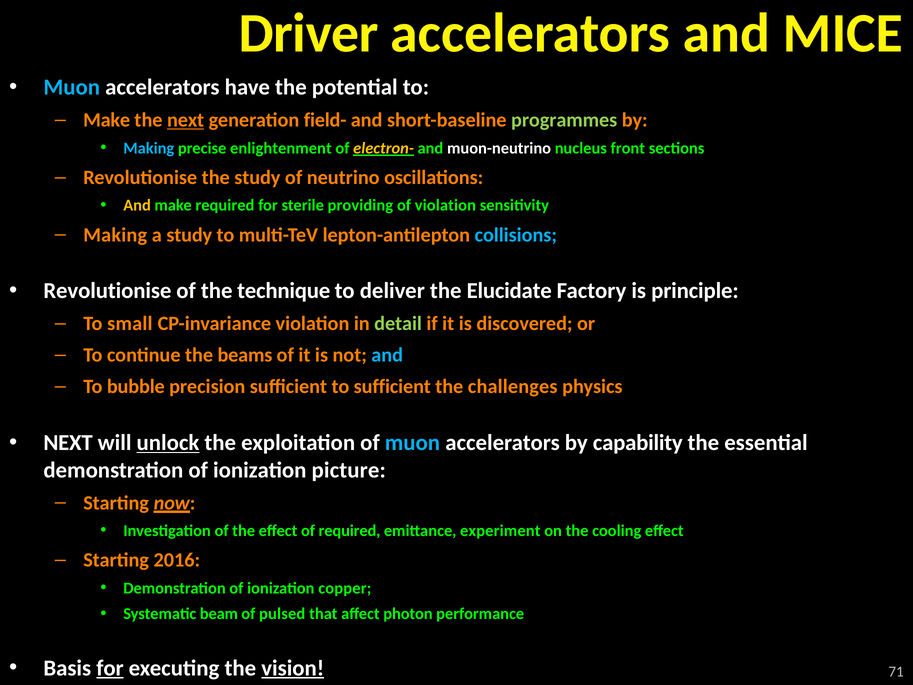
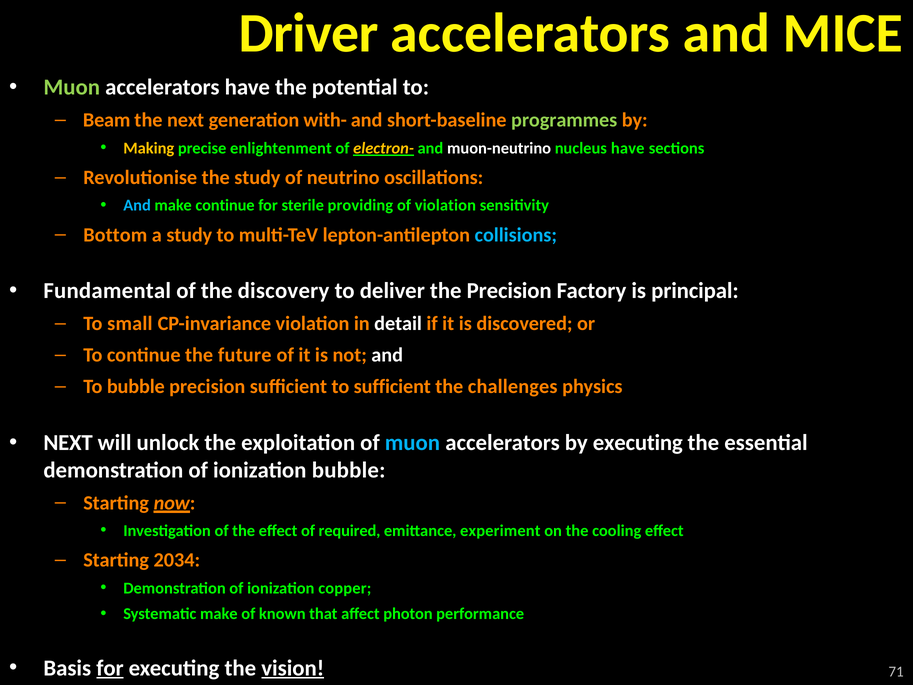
Muon colour: light blue -> light green (72, 87)
Make: Make -> Beam (107, 120)
next underline: present -> none (186, 120)
field-: field- -> with- (325, 120)
Making colour: light blue -> yellow (149, 148)
nucleus front: front -> have (628, 148)
And colour: yellow -> light blue (137, 205)
make required: required -> continue (225, 205)
Making: Making -> Bottom (115, 235)
Revolutionise: Revolutionise -> Fundamental (107, 291)
technique: technique -> discovery (283, 291)
the Elucidate: Elucidate -> Precision (509, 291)
principle: principle -> principal (695, 291)
detail colour: light green -> white (398, 324)
beams: beams -> future (245, 355)
and colour: light blue -> white (387, 355)
unlock underline: present -> none (168, 443)
by capability: capability -> executing (638, 443)
ionization picture: picture -> bubble (349, 470)
2016: 2016 -> 2034 (177, 560)
Systematic beam: beam -> make (219, 614)
pulsed: pulsed -> known (282, 614)
